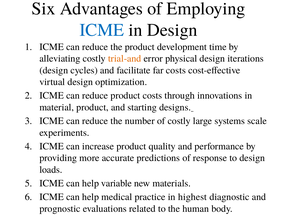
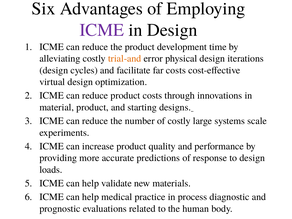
ICME colour: blue -> purple (102, 30)
variable: variable -> validate (117, 183)
highest: highest -> process (193, 197)
